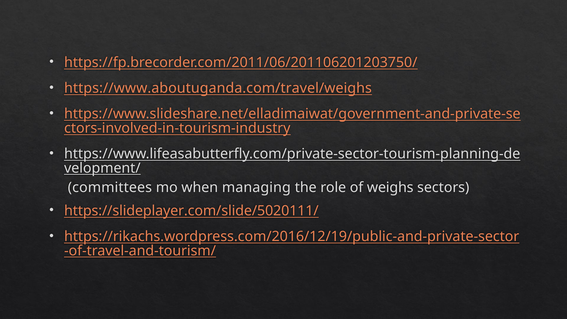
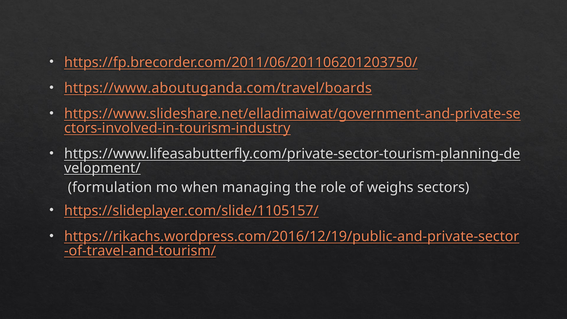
https://www.aboutuganda.com/travel/weighs: https://www.aboutuganda.com/travel/weighs -> https://www.aboutuganda.com/travel/boards (218, 88)
committees: committees -> formulation (110, 187)
https://slideplayer.com/slide/5020111/: https://slideplayer.com/slide/5020111/ -> https://slideplayer.com/slide/1105157/ (191, 211)
